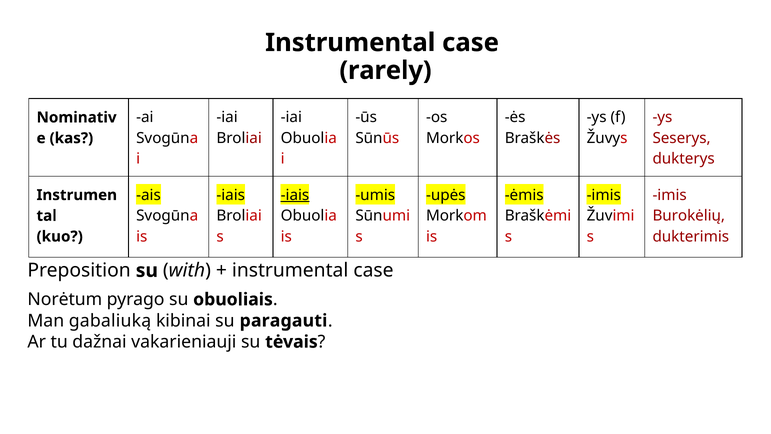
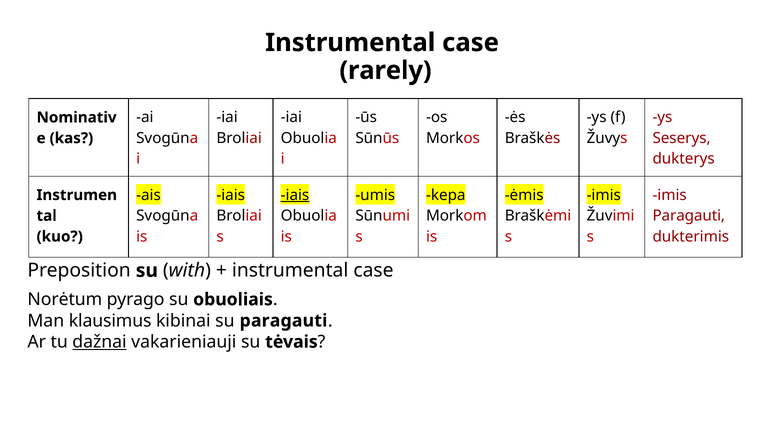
upės: upės -> kepa (446, 195)
Burokėlių: Burokėlių -> Paragauti (689, 216)
gabaliuką: gabaliuką -> klausimus (110, 320)
dažnai underline: none -> present (100, 342)
